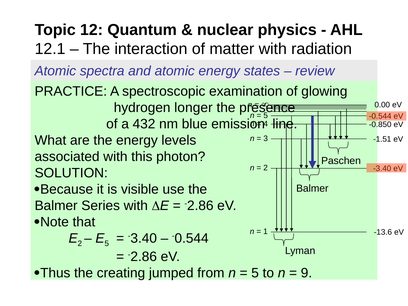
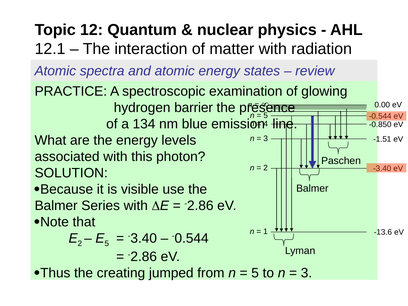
longer: longer -> barrier (194, 108)
432: 432 -> 134 (144, 124)
9: 9 -> 3 (306, 273)
